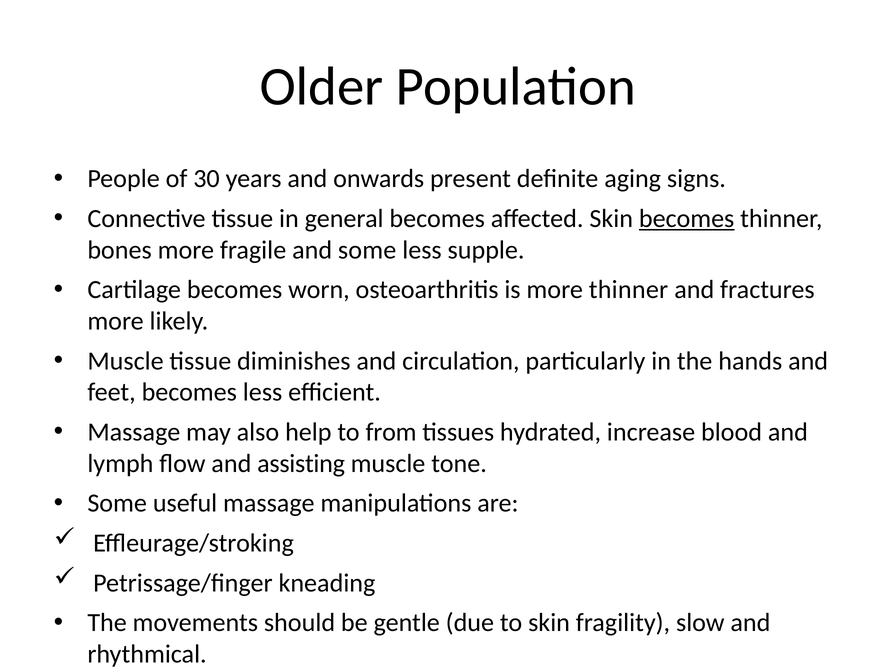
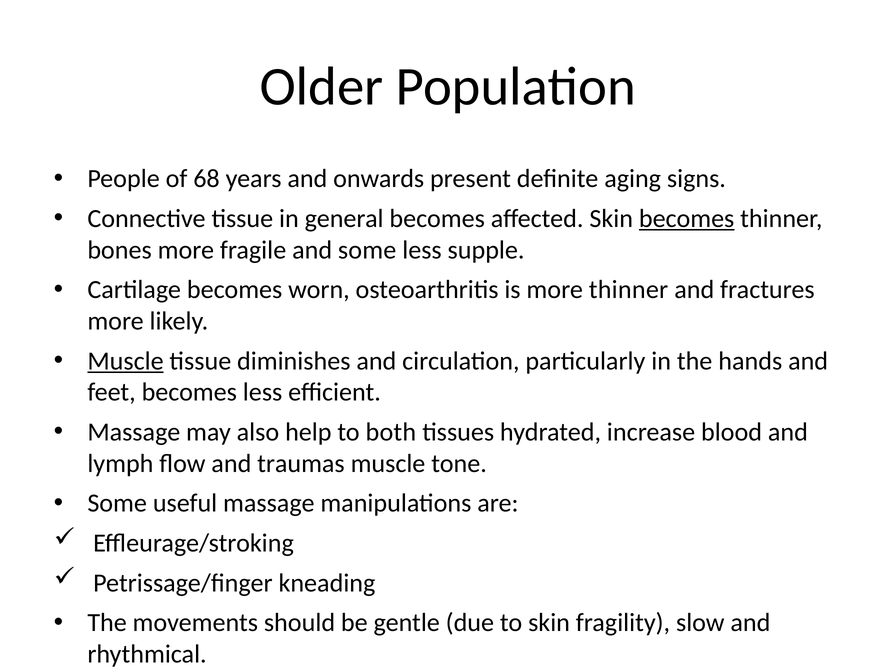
30: 30 -> 68 (206, 179)
Muscle underline: none -> present (126, 361)
from: from -> both (391, 432)
assisting: assisting -> traumas (301, 464)
